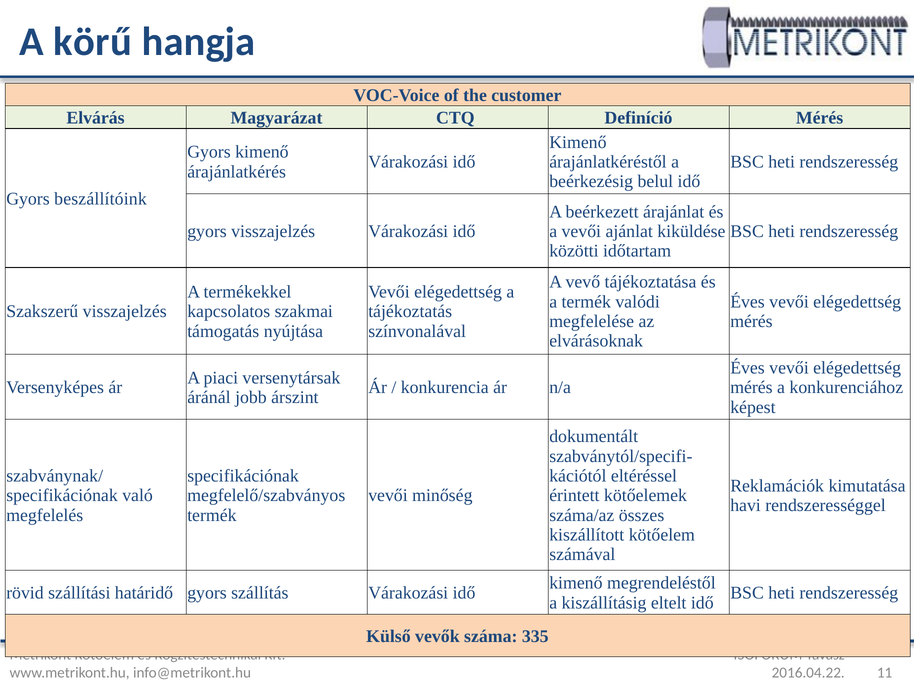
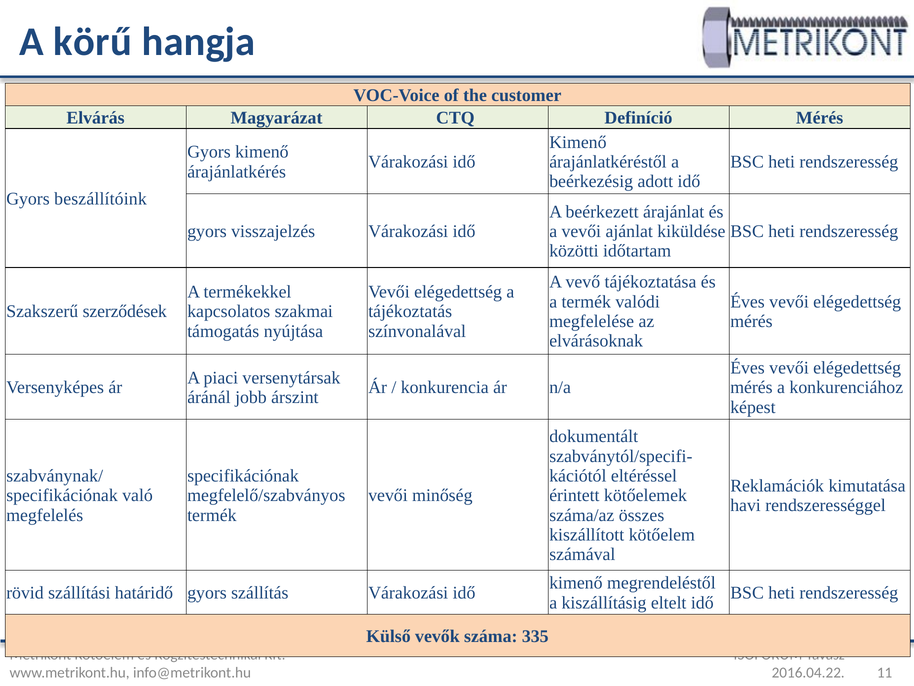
belul: belul -> adott (655, 181)
Szakszerű visszajelzés: visszajelzés -> szerződések (125, 311)
